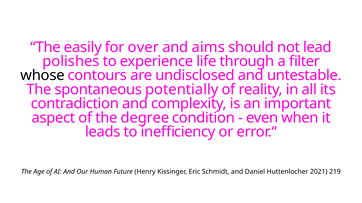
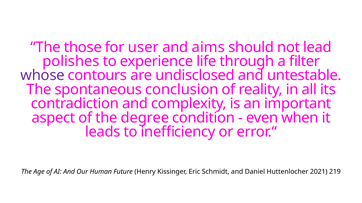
easily: easily -> those (83, 47)
over: over -> user (143, 47)
whose colour: black -> purple (43, 76)
potentially: potentially -> conclusion (182, 90)
